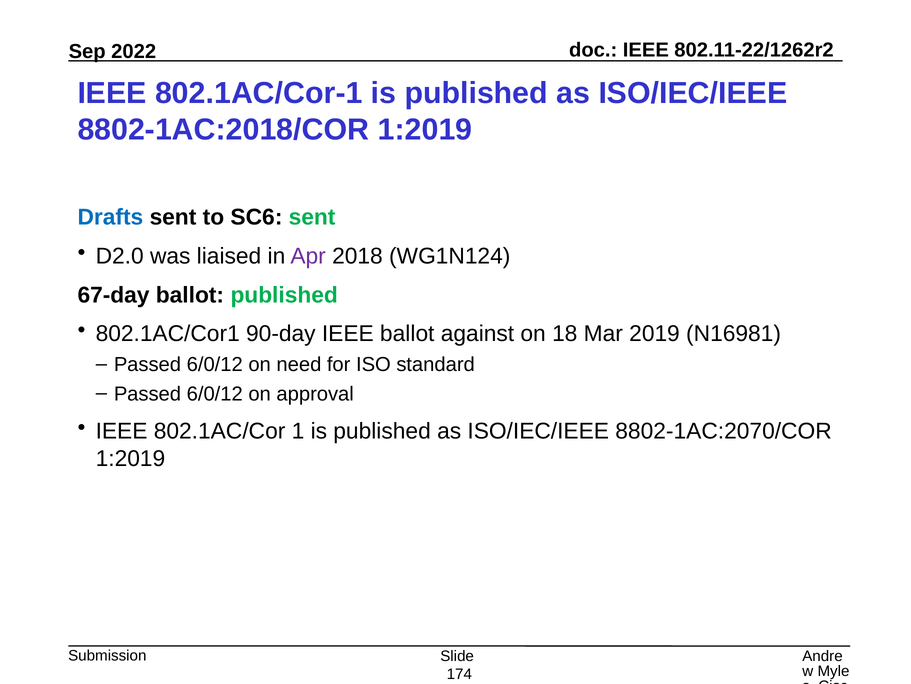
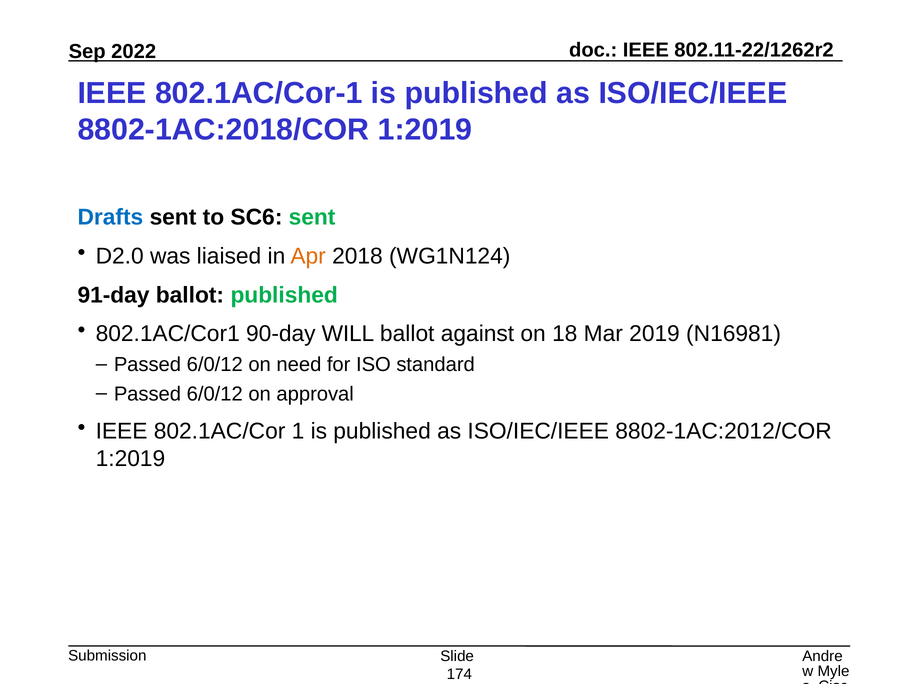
Apr colour: purple -> orange (308, 256)
67-day: 67-day -> 91-day (114, 295)
90-day IEEE: IEEE -> WILL (348, 333)
8802-1AC:2070/COR: 8802-1AC:2070/COR -> 8802-1AC:2012/COR (724, 431)
